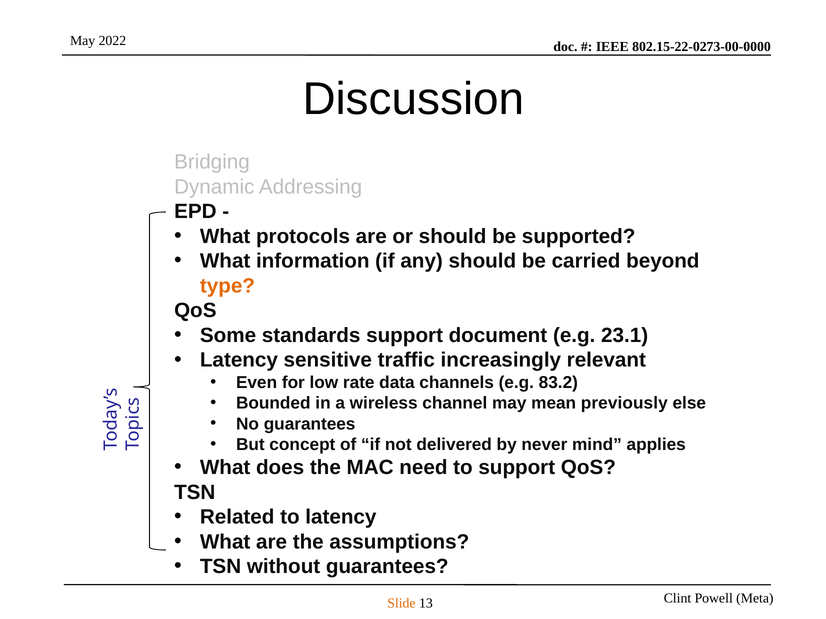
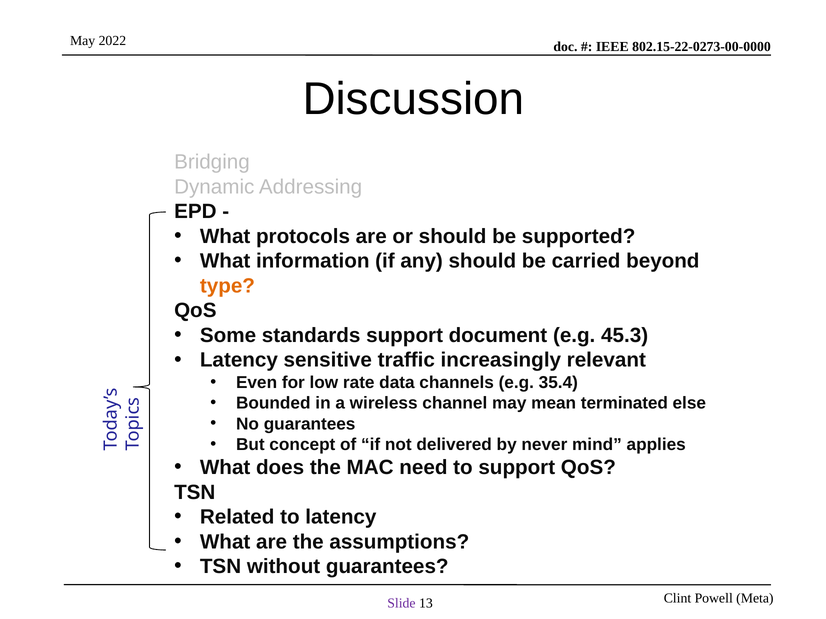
23.1: 23.1 -> 45.3 (625, 336)
83.2: 83.2 -> 35.4 (558, 383)
previously: previously -> terminated (624, 404)
Slide colour: orange -> purple (401, 604)
